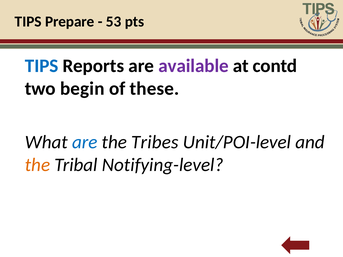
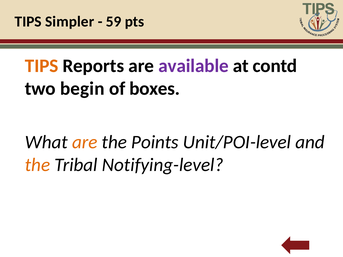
Prepare: Prepare -> Simpler (70, 22)
53: 53 -> 59 (114, 22)
TIPS colour: blue -> orange (42, 66)
these: these -> boxes (155, 89)
are colour: blue -> orange (85, 142)
Tribes: Tribes -> Points (155, 142)
